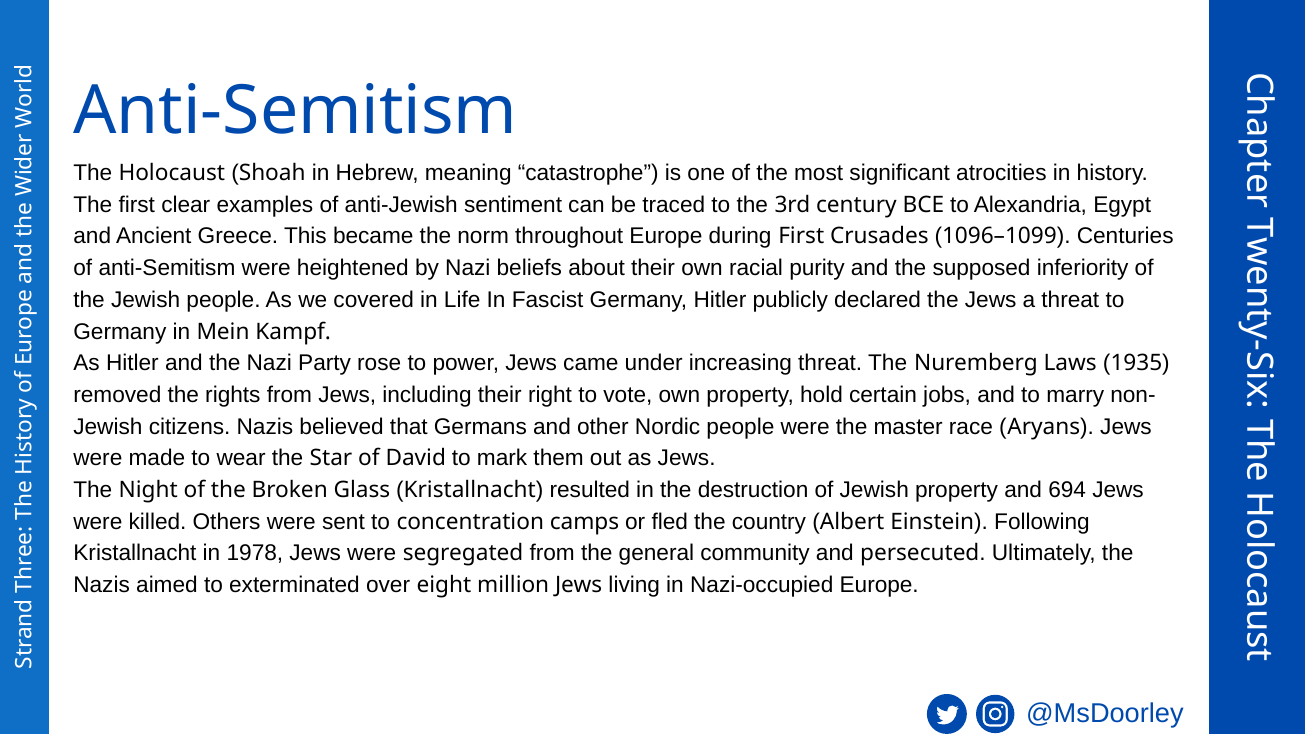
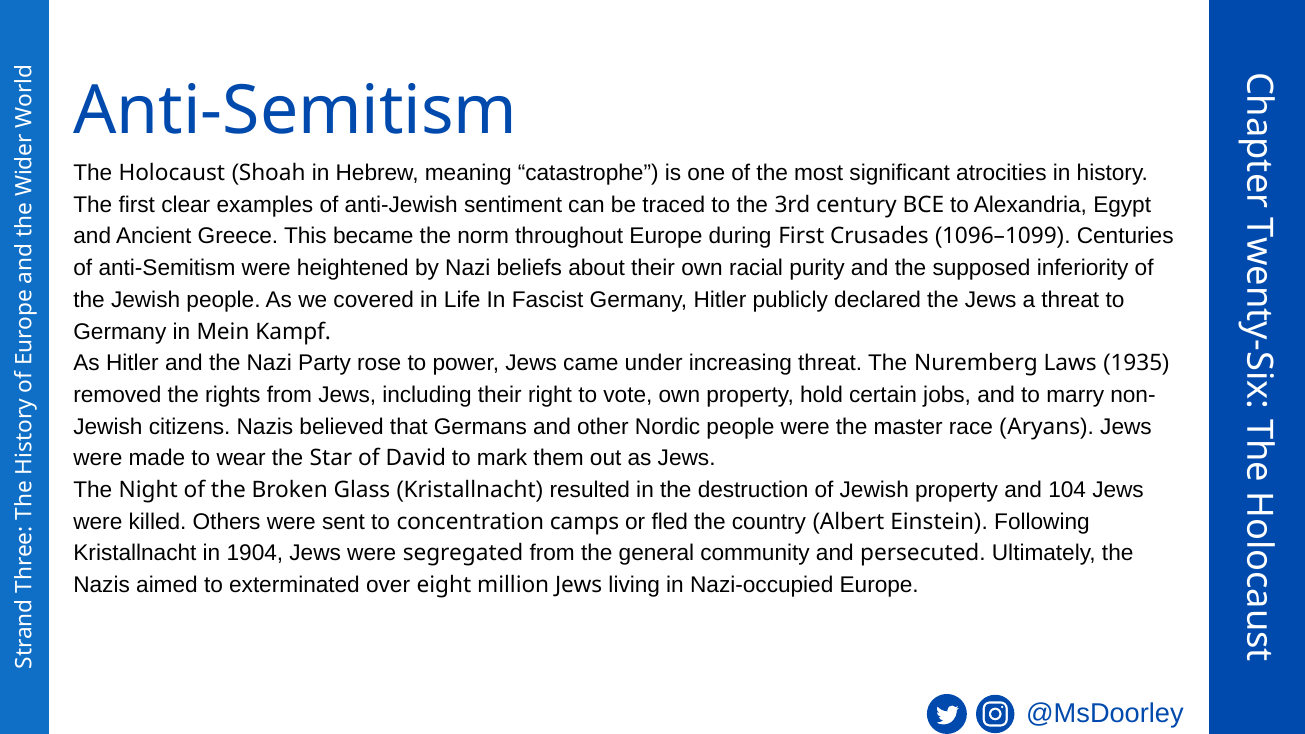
694: 694 -> 104 (1067, 490)
1978: 1978 -> 1904 (255, 553)
